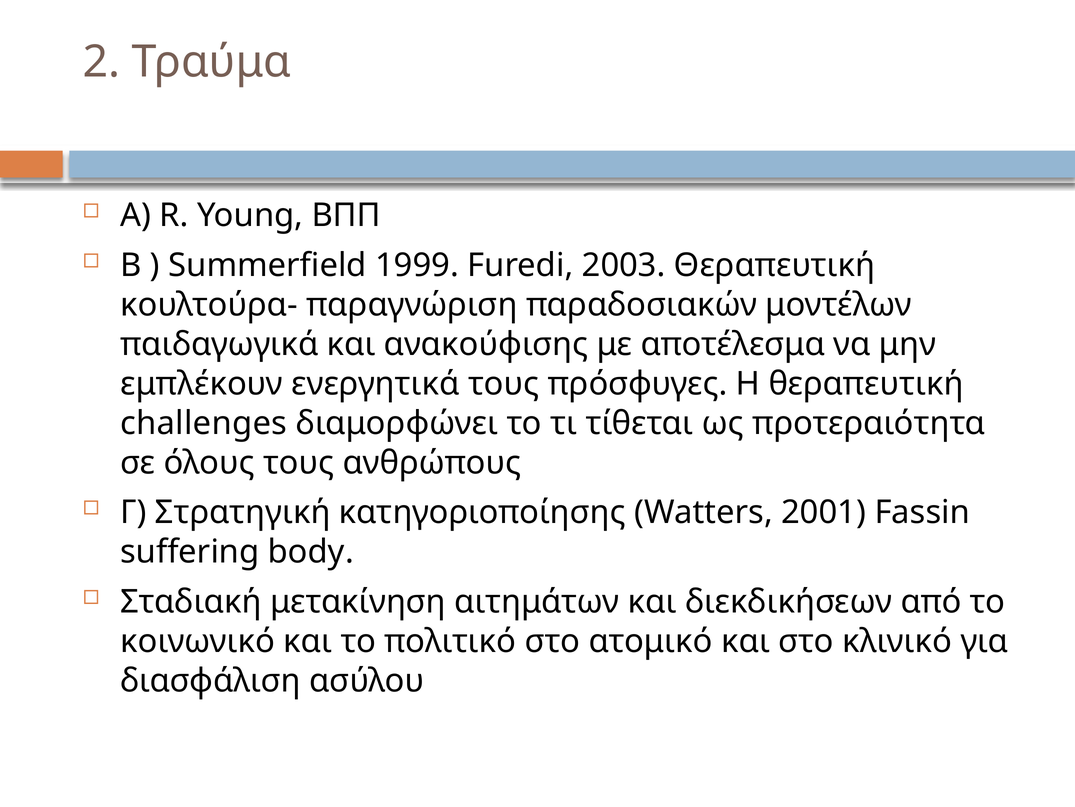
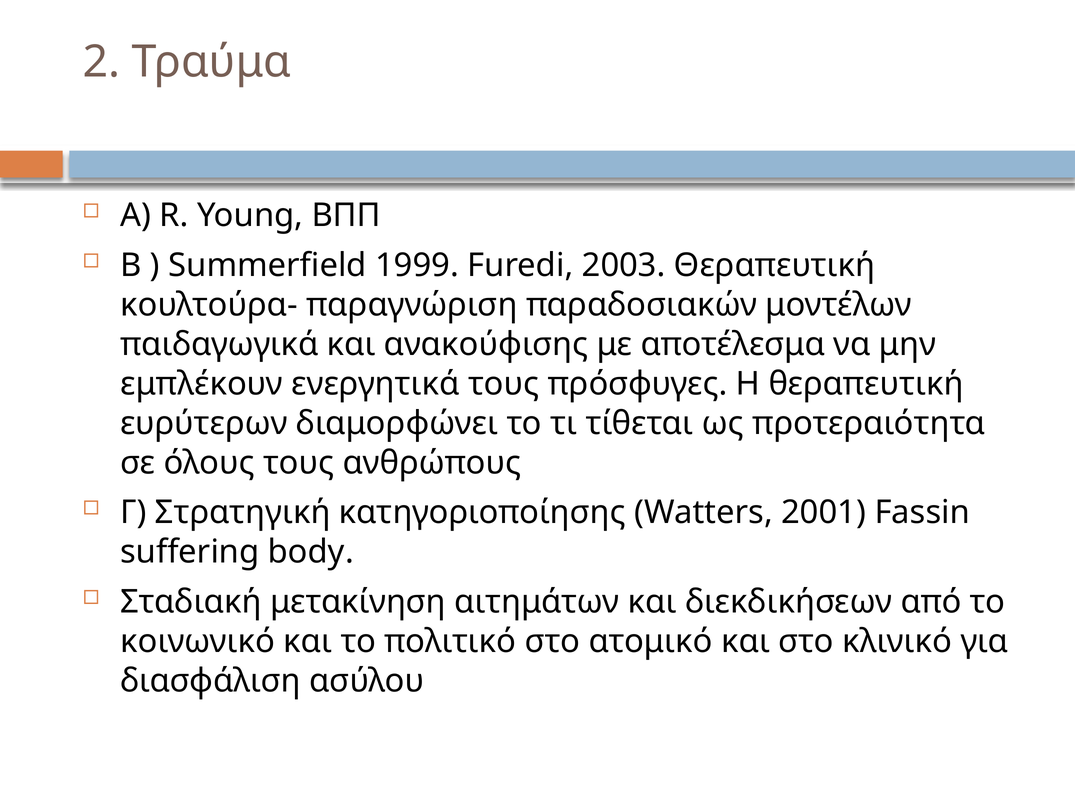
challenges: challenges -> ευρύτερων (204, 423)
